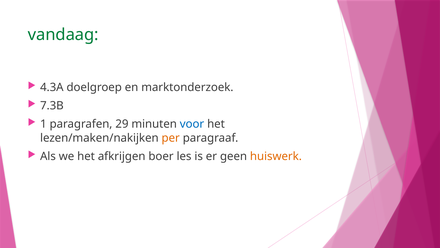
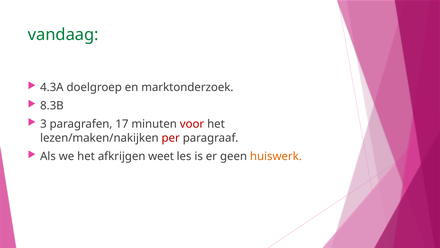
7.3B: 7.3B -> 8.3B (52, 106)
1: 1 -> 3 (43, 124)
29: 29 -> 17 (122, 124)
voor colour: blue -> red (192, 124)
per colour: orange -> red (171, 138)
boer: boer -> weet (161, 156)
